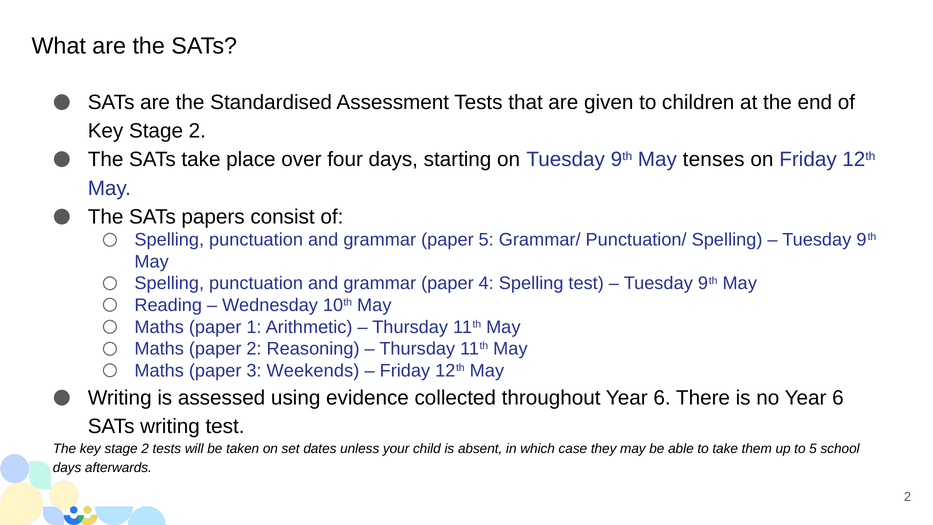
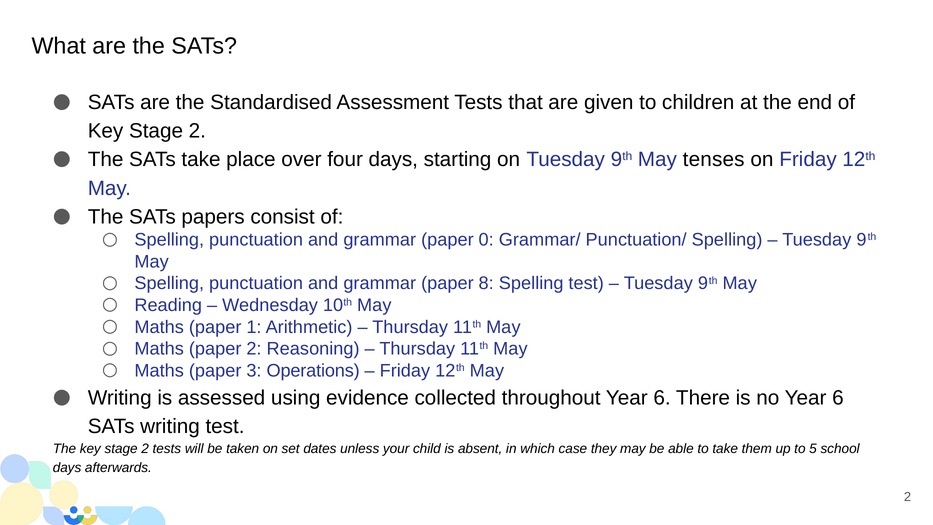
paper 5: 5 -> 0 (486, 240)
4: 4 -> 8 (486, 283)
Weekends: Weekends -> Operations (313, 371)
